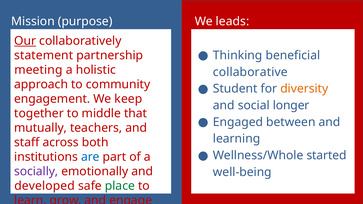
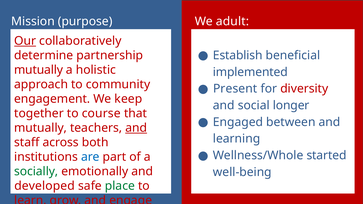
leads: leads -> adult (232, 21)
Thinking: Thinking -> Establish (238, 55)
statement: statement -> determine (44, 55)
meeting: meeting -> mutually (39, 70)
collaborative: collaborative -> implemented (250, 72)
Student: Student -> Present (235, 89)
diversity colour: orange -> red (304, 89)
middle: middle -> course (101, 114)
and underline: none -> present (136, 128)
socially colour: purple -> green (36, 172)
